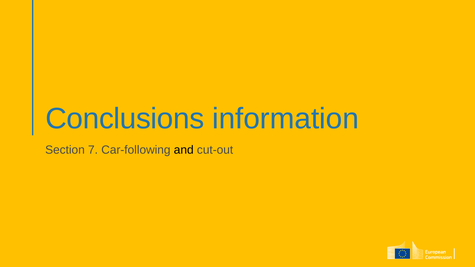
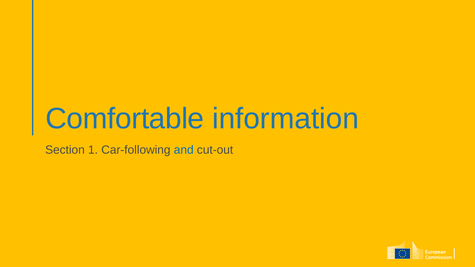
Conclusions: Conclusions -> Comfortable (125, 119)
7: 7 -> 1 (93, 150)
and colour: black -> blue (184, 150)
